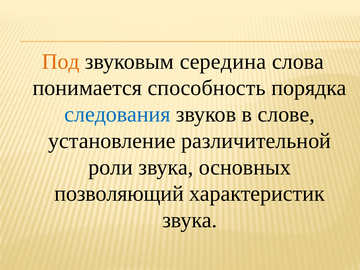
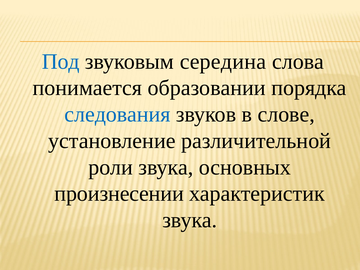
Под colour: orange -> blue (61, 62)
способность: способность -> образовании (207, 88)
позволяющий: позволяющий -> произнесении (119, 194)
